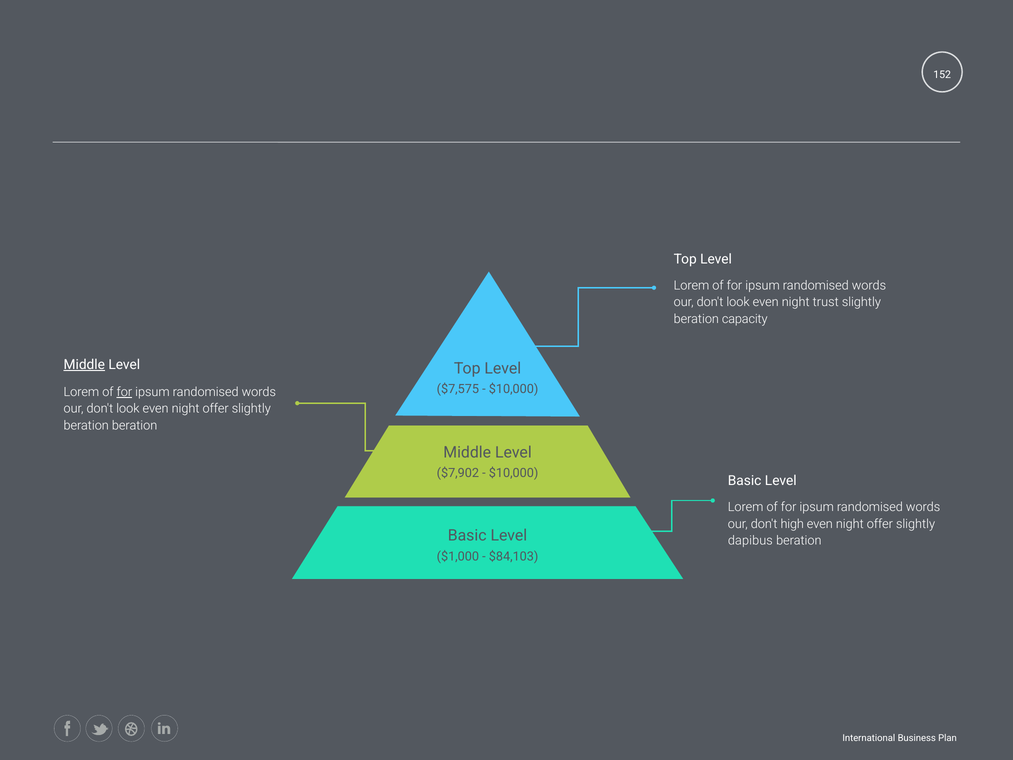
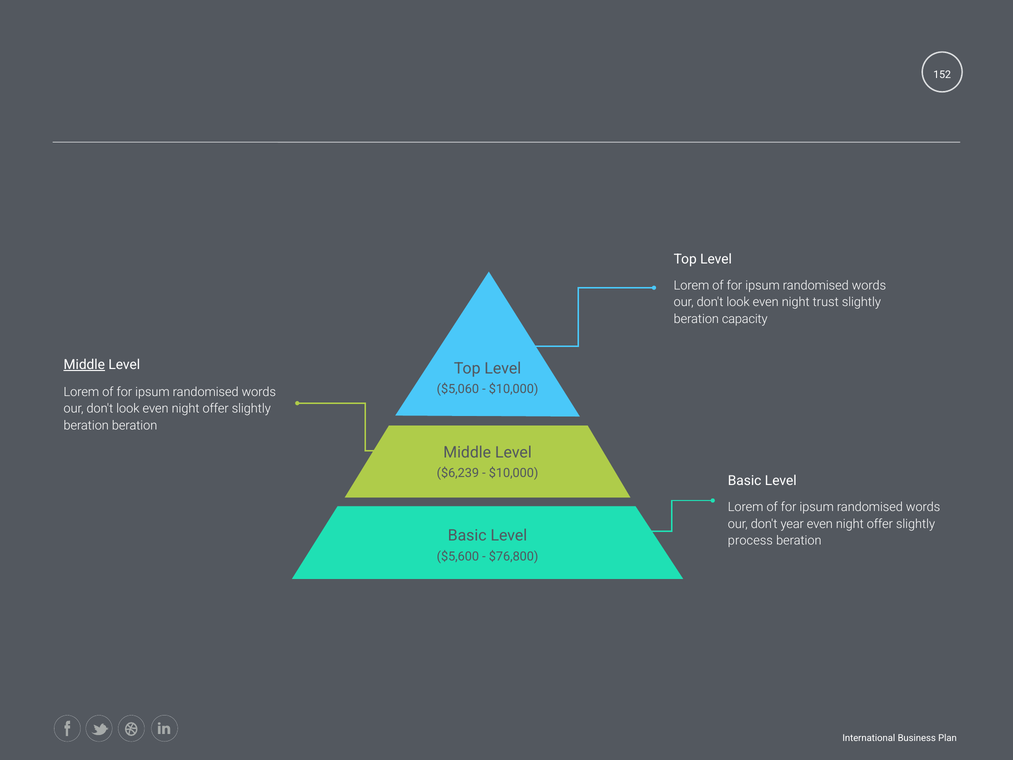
$7,575: $7,575 -> $5,060 (458, 389)
for underline: present -> none (124, 392)
$7,902: $7,902 -> $6,239 (458, 473)
high: high -> year (792, 524)
dapibus: dapibus -> process (750, 540)
$1,000: $1,000 -> $5,600 (458, 556)
$84,103: $84,103 -> $76,800 (514, 556)
